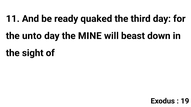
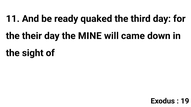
unto: unto -> their (32, 36)
beast: beast -> came (133, 36)
